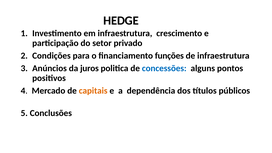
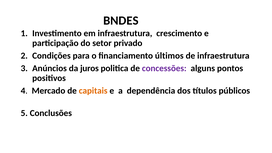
HEDGE: HEDGE -> BNDES (121, 21)
funções: funções -> últimos (169, 56)
concessões colour: blue -> purple (164, 68)
